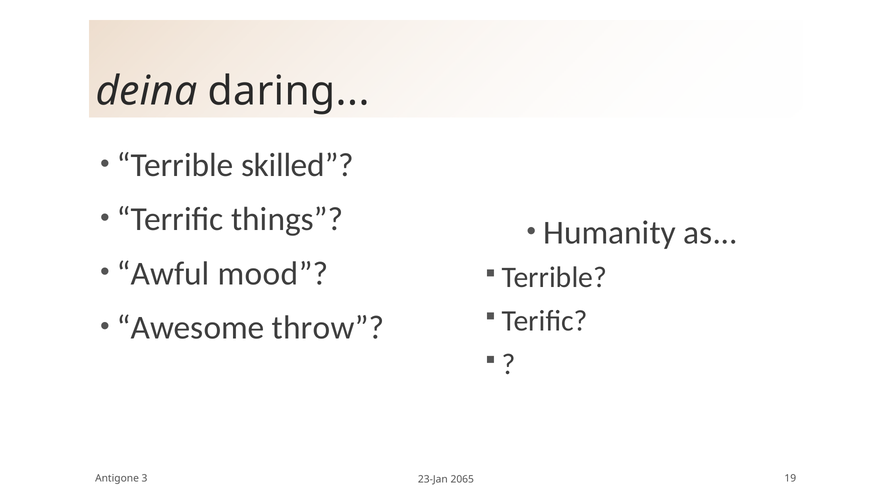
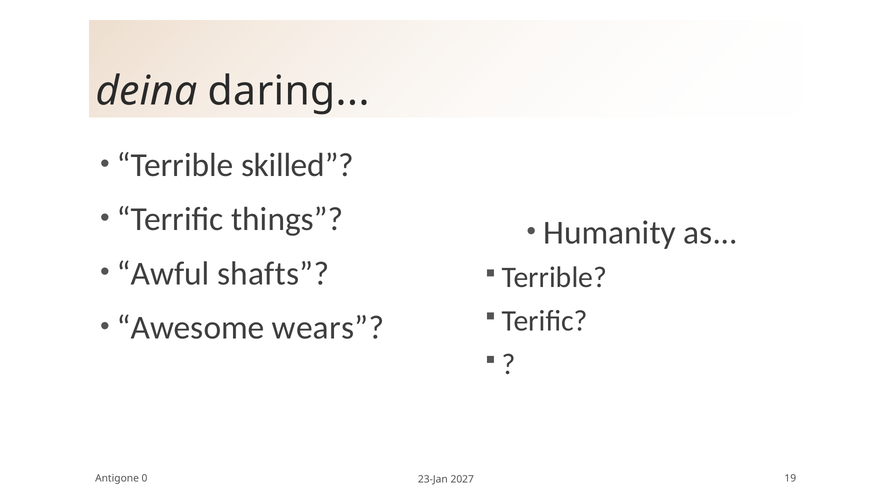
mood: mood -> shafts (273, 273)
throw: throw -> wears (328, 328)
3: 3 -> 0 (145, 478)
2065: 2065 -> 2027 (462, 479)
